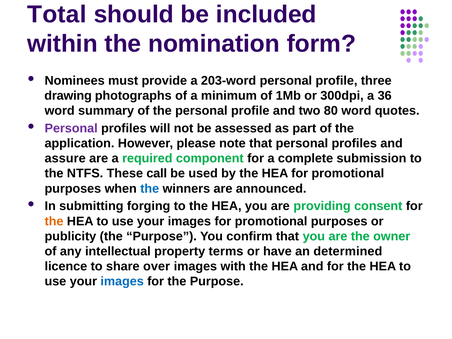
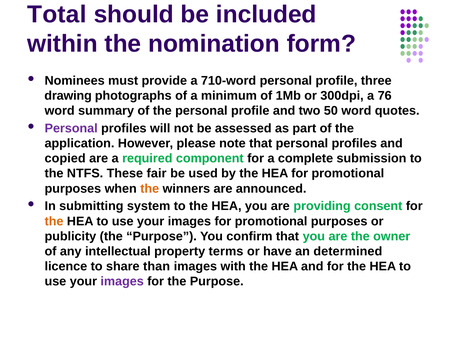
203-word: 203-word -> 710-word (229, 81)
36: 36 -> 76 (385, 96)
80: 80 -> 50 (331, 111)
assure: assure -> copied (65, 158)
call: call -> fair (157, 173)
the colour: blue -> orange (150, 189)
forging: forging -> system (149, 206)
over: over -> than (157, 266)
images colour: blue -> purple (122, 281)
